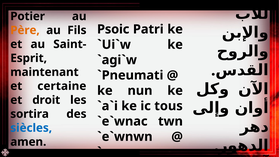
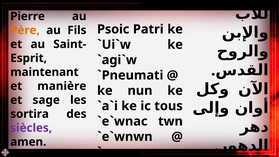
Potier: Potier -> Pierre (28, 16)
certaine: certaine -> manière (62, 86)
droit: droit -> sage (46, 100)
siècles colour: blue -> purple (31, 128)
